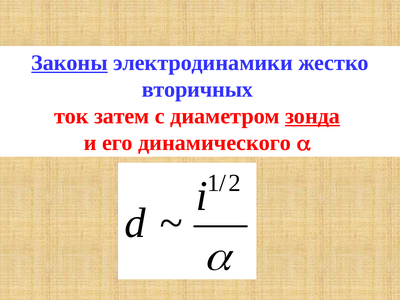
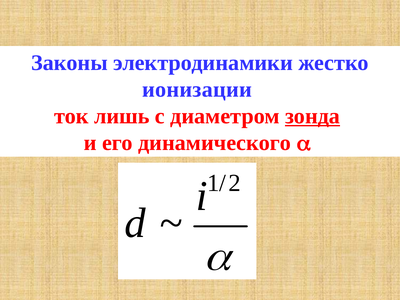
Законы underline: present -> none (69, 63)
вторичных: вторичных -> ионизации (197, 90)
затем: затем -> лишь (122, 116)
